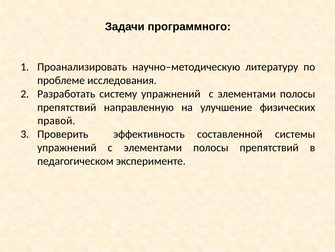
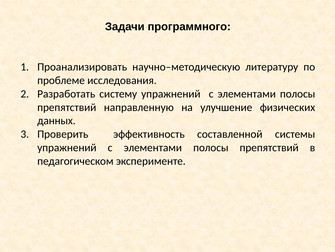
правой: правой -> данных (56, 120)
